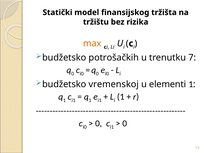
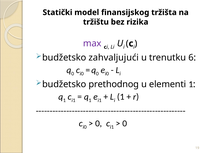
max colour: orange -> purple (92, 43)
potrošačkih: potrošačkih -> zahvaljujući (114, 58)
7: 7 -> 6 (192, 58)
vremenskoj: vremenskoj -> prethodnog (114, 84)
